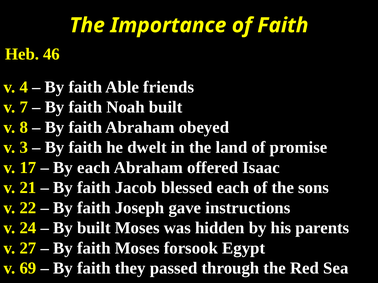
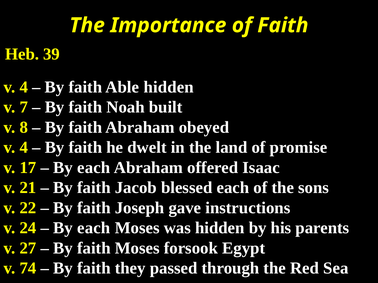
46: 46 -> 39 (51, 54)
Able friends: friends -> hidden (169, 87)
3: 3 -> 4 (24, 148)
built: built -> each (94, 228)
69: 69 -> 74 (28, 269)
